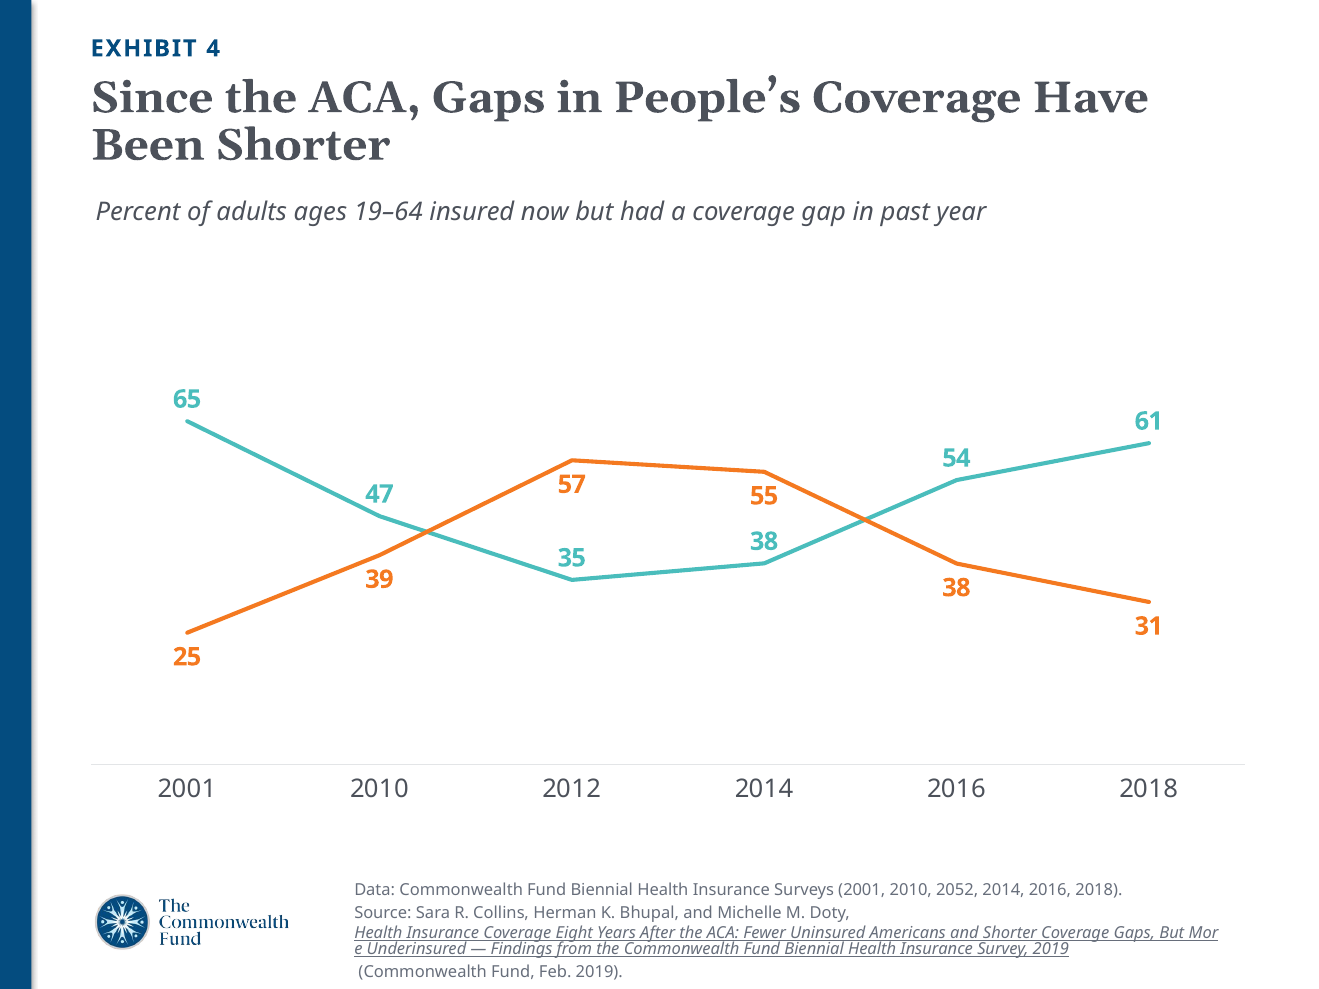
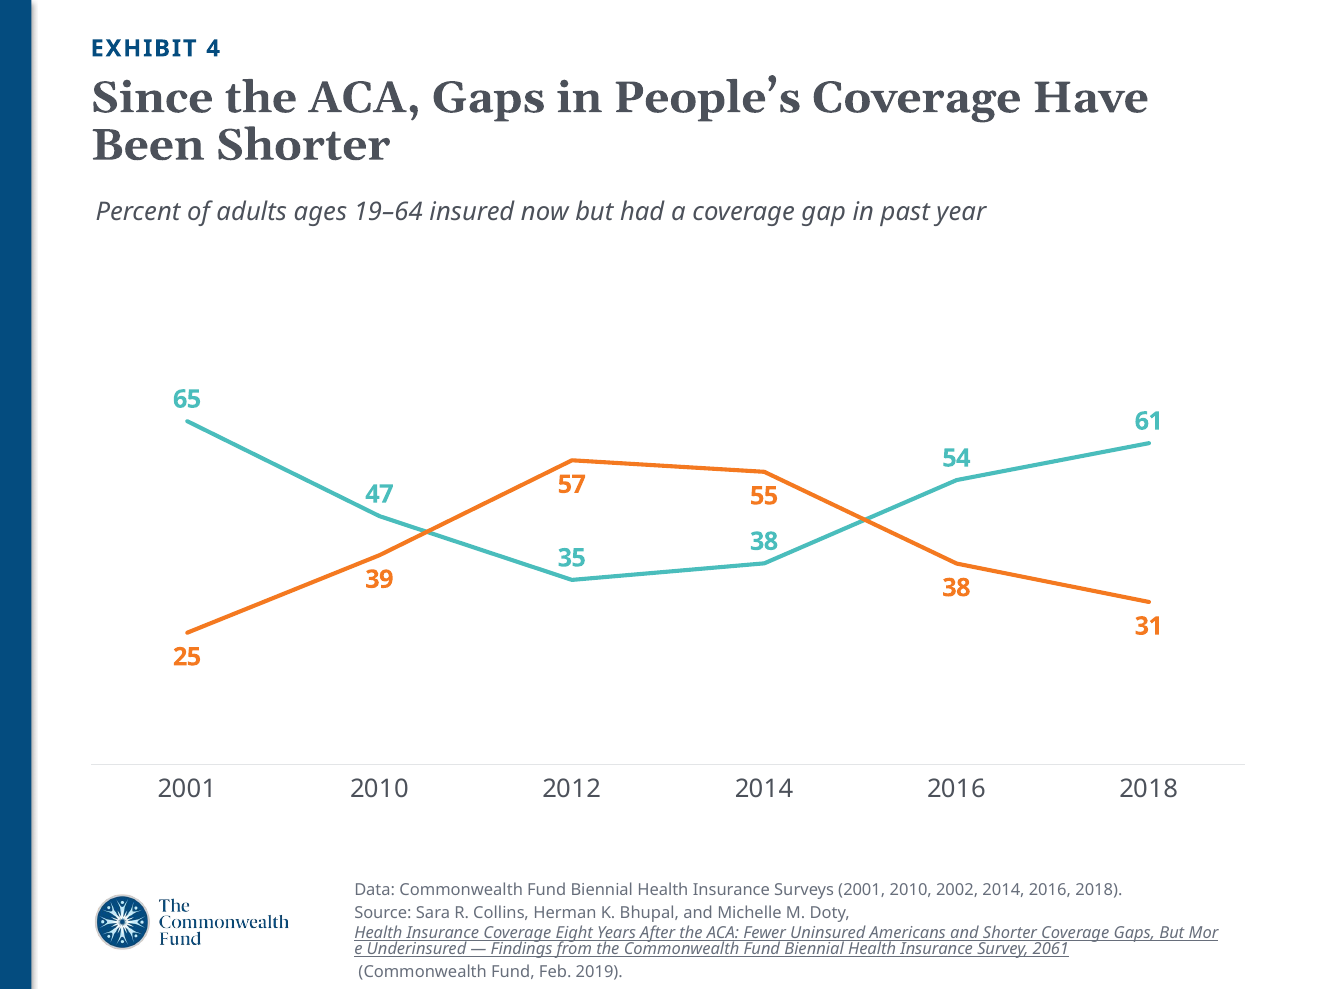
2052: 2052 -> 2002 (957, 890)
Survey 2019: 2019 -> 2061 (1051, 949)
